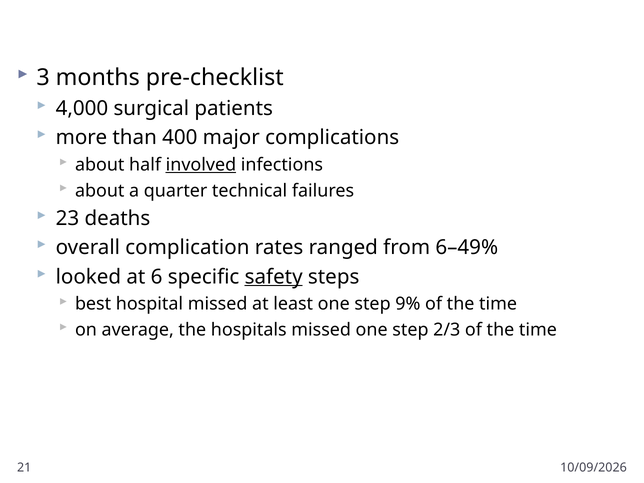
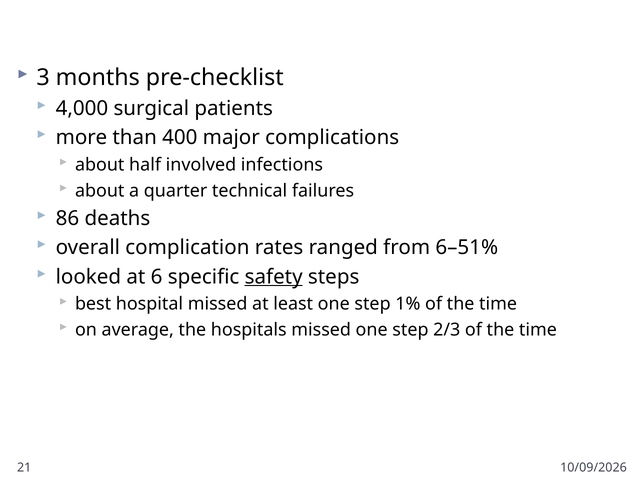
involved underline: present -> none (201, 165)
23: 23 -> 86 (67, 218)
6–49%: 6–49% -> 6–51% (467, 248)
9%: 9% -> 1% (408, 304)
